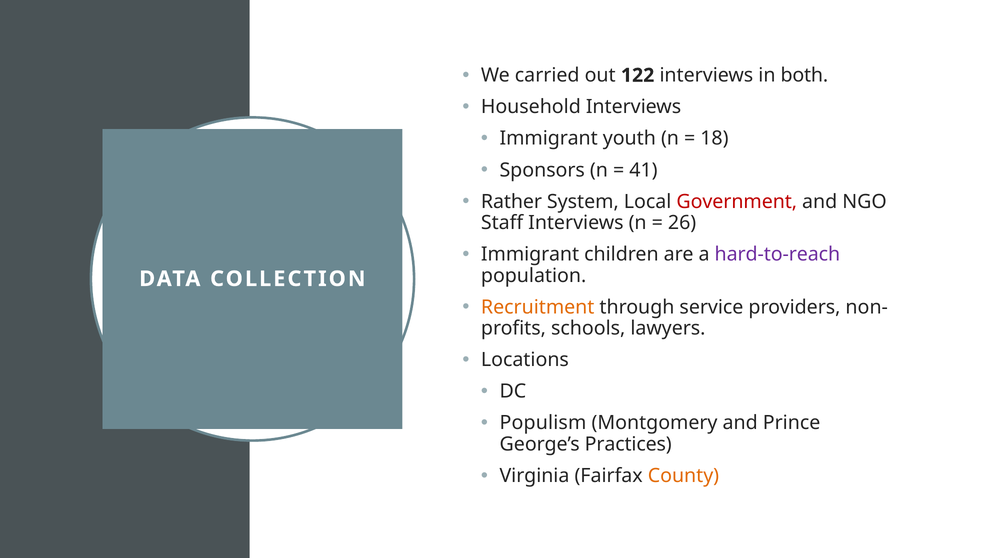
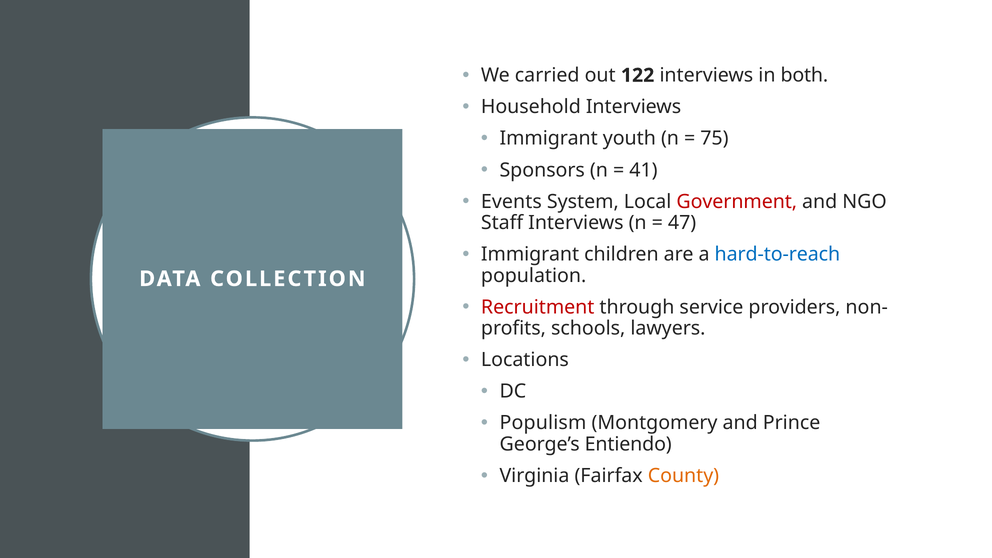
18: 18 -> 75 (714, 138)
Rather: Rather -> Events (511, 202)
26: 26 -> 47 (682, 223)
hard-to-reach colour: purple -> blue (777, 254)
Recruitment colour: orange -> red (538, 307)
Practices: Practices -> Entiendo (628, 444)
